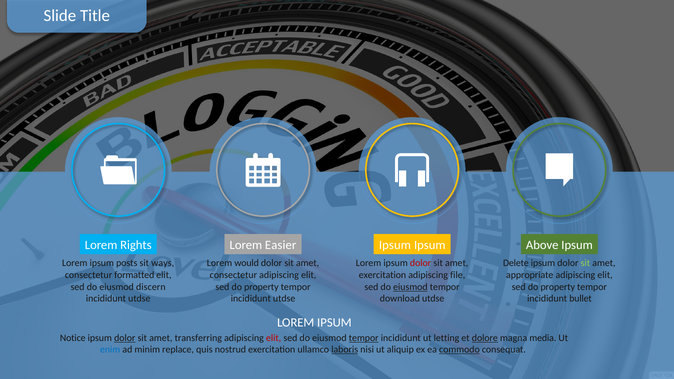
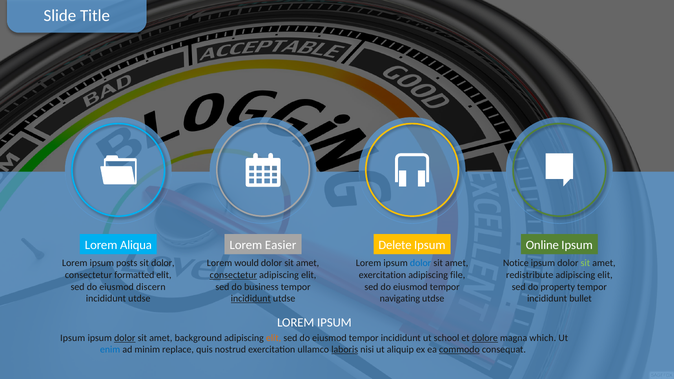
Rights: Rights -> Aliqua (136, 245)
Ipsum: Ipsum -> Delete (395, 245)
Above: Above -> Online (542, 245)
sit ways: ways -> dolor (163, 263)
dolor colour: red -> blue (421, 263)
Delete: Delete -> Notice (516, 263)
consectetur underline: none -> present (233, 275)
appropriate: appropriate -> redistribute (530, 275)
property: property -> business (261, 287)
eiusmod underline: present -> none (410, 287)
incididunt underline: none -> present (251, 299)
download: download -> navigating (400, 299)
Notice: Notice -> Ipsum (73, 338)
transferring: transferring -> background (198, 338)
elit colour: red -> orange (274, 338)
tempor underline: present -> none (364, 338)
letting: letting -> school (447, 338)
media: media -> which (543, 338)
